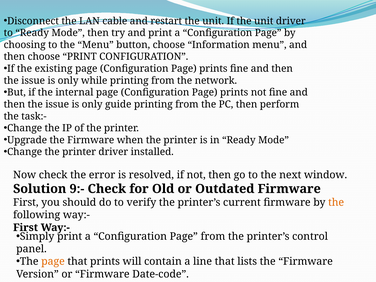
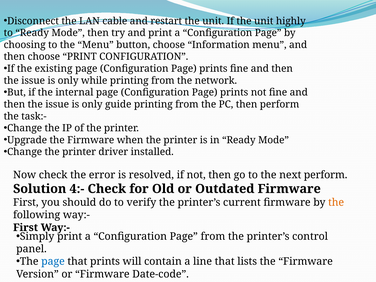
unit driver: driver -> highly (291, 21)
next window: window -> perform (326, 175)
9:-: 9:- -> 4:- (77, 189)
page colour: orange -> blue (53, 262)
